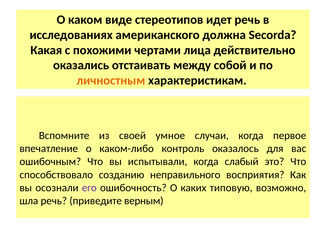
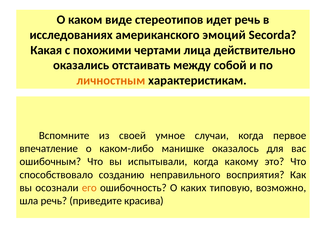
должна: должна -> эмоций (224, 35)
контроль: контроль -> манишке (183, 149)
слабый: слабый -> какому (242, 162)
его colour: purple -> orange (89, 188)
верным: верным -> красива (144, 201)
